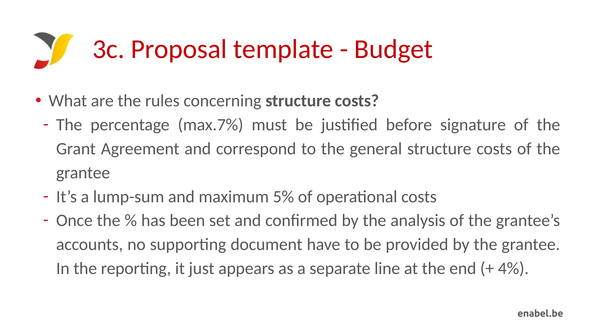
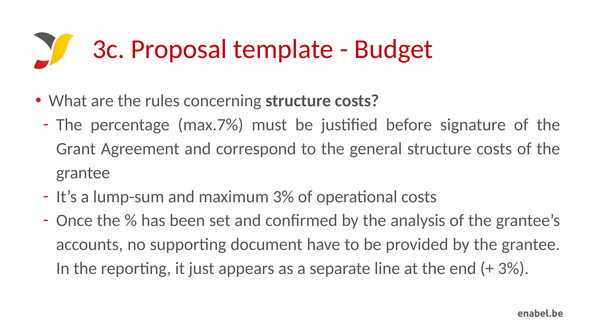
maximum 5%: 5% -> 3% (283, 197)
4%: 4% -> 3% (513, 269)
